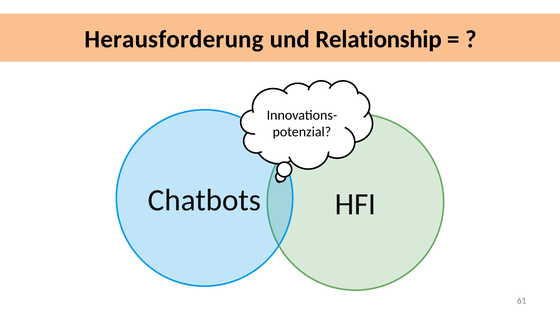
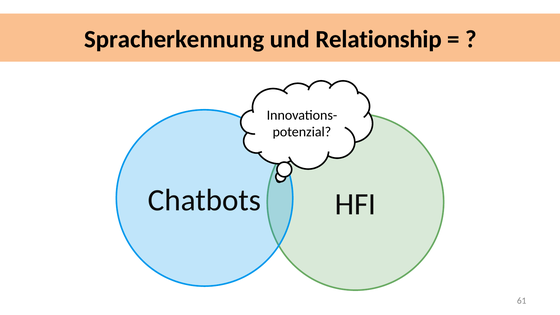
Herausforderung: Herausforderung -> Spracherkennung (174, 39)
